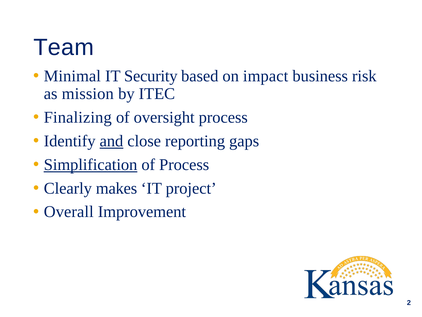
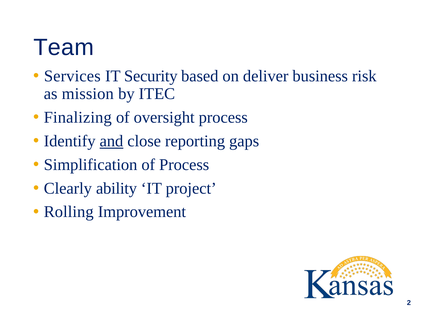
Minimal: Minimal -> Services (72, 76)
impact: impact -> deliver (266, 76)
Simplification underline: present -> none (91, 164)
makes: makes -> ability (117, 188)
Overall: Overall -> Rolling (69, 212)
